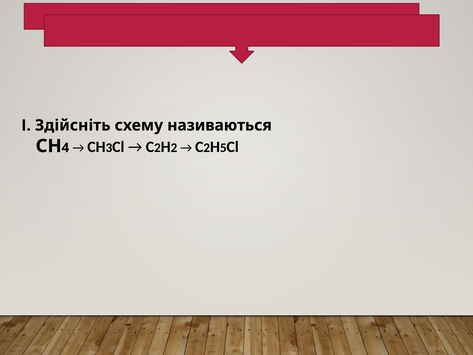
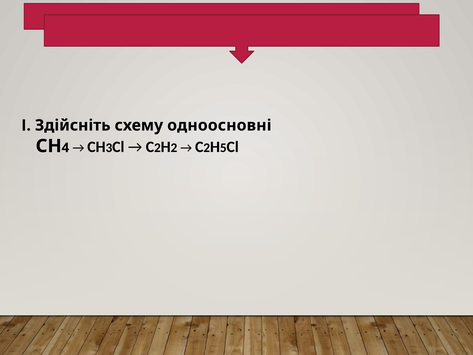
називаються: називаються -> одноосновні (219, 125)
